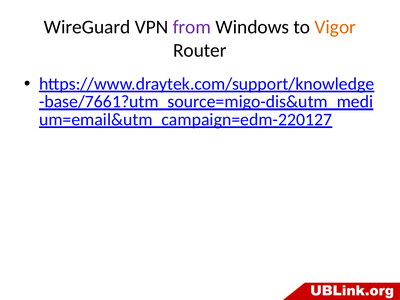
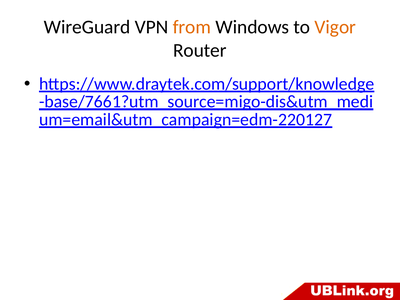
from colour: purple -> orange (192, 27)
